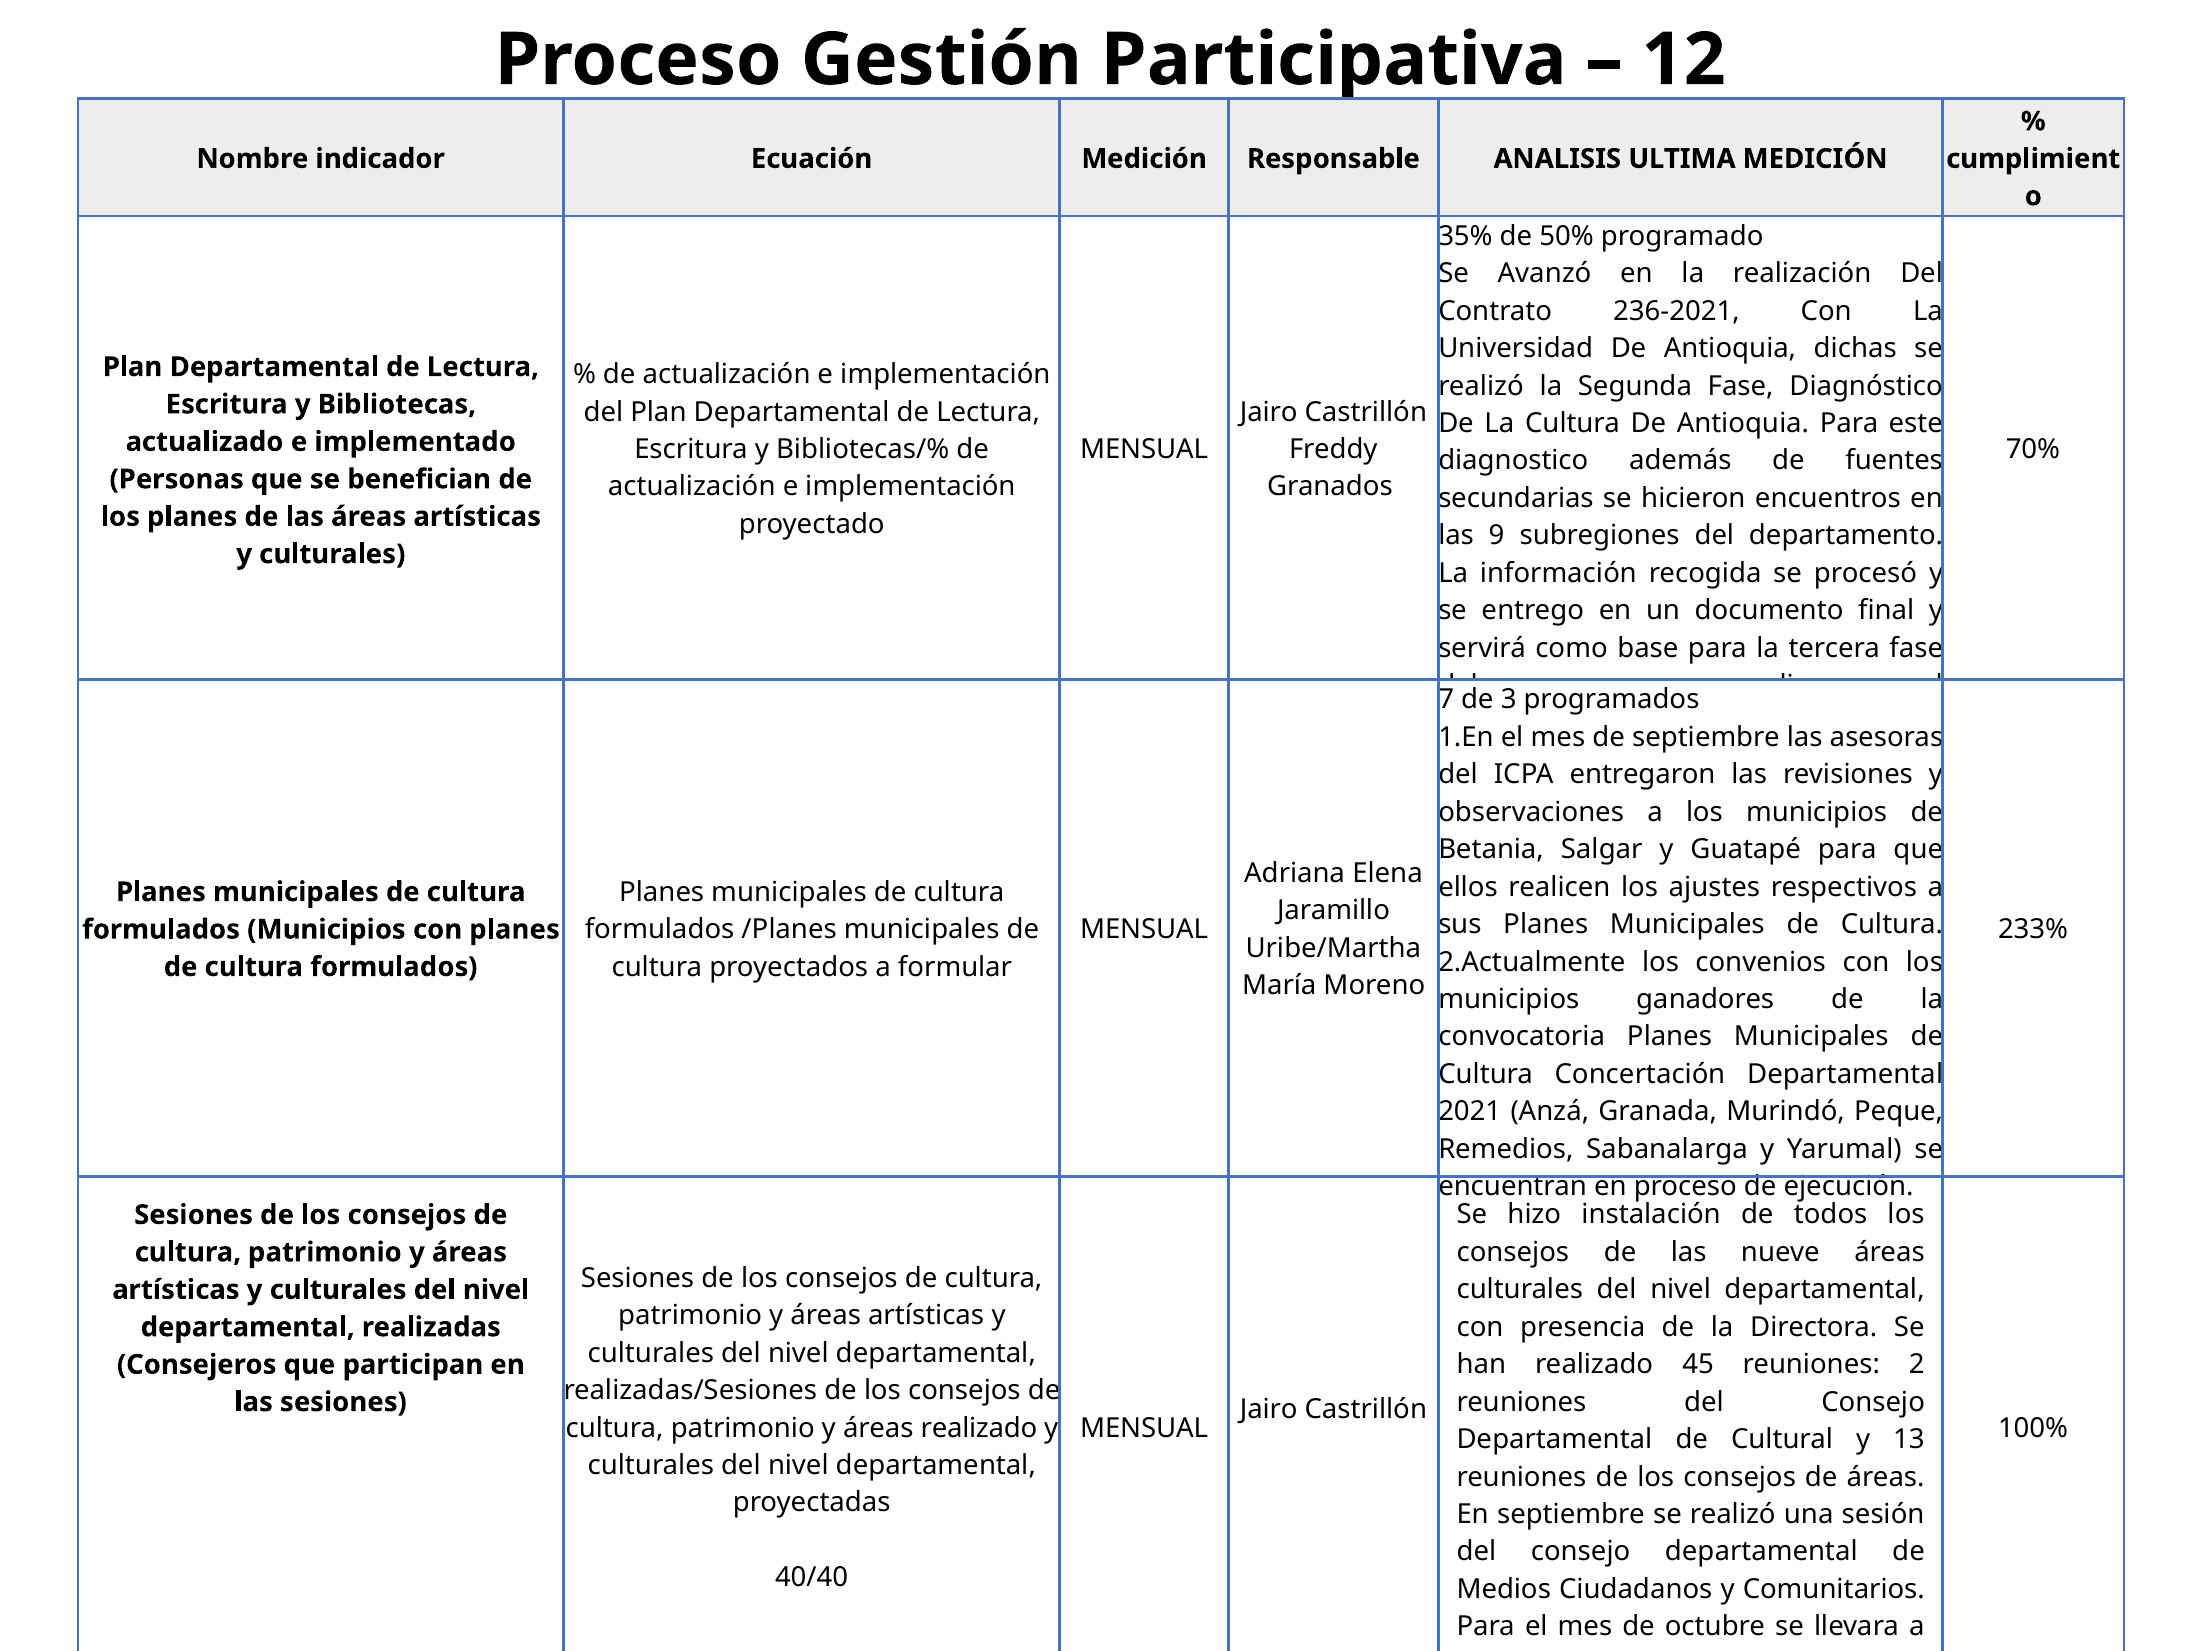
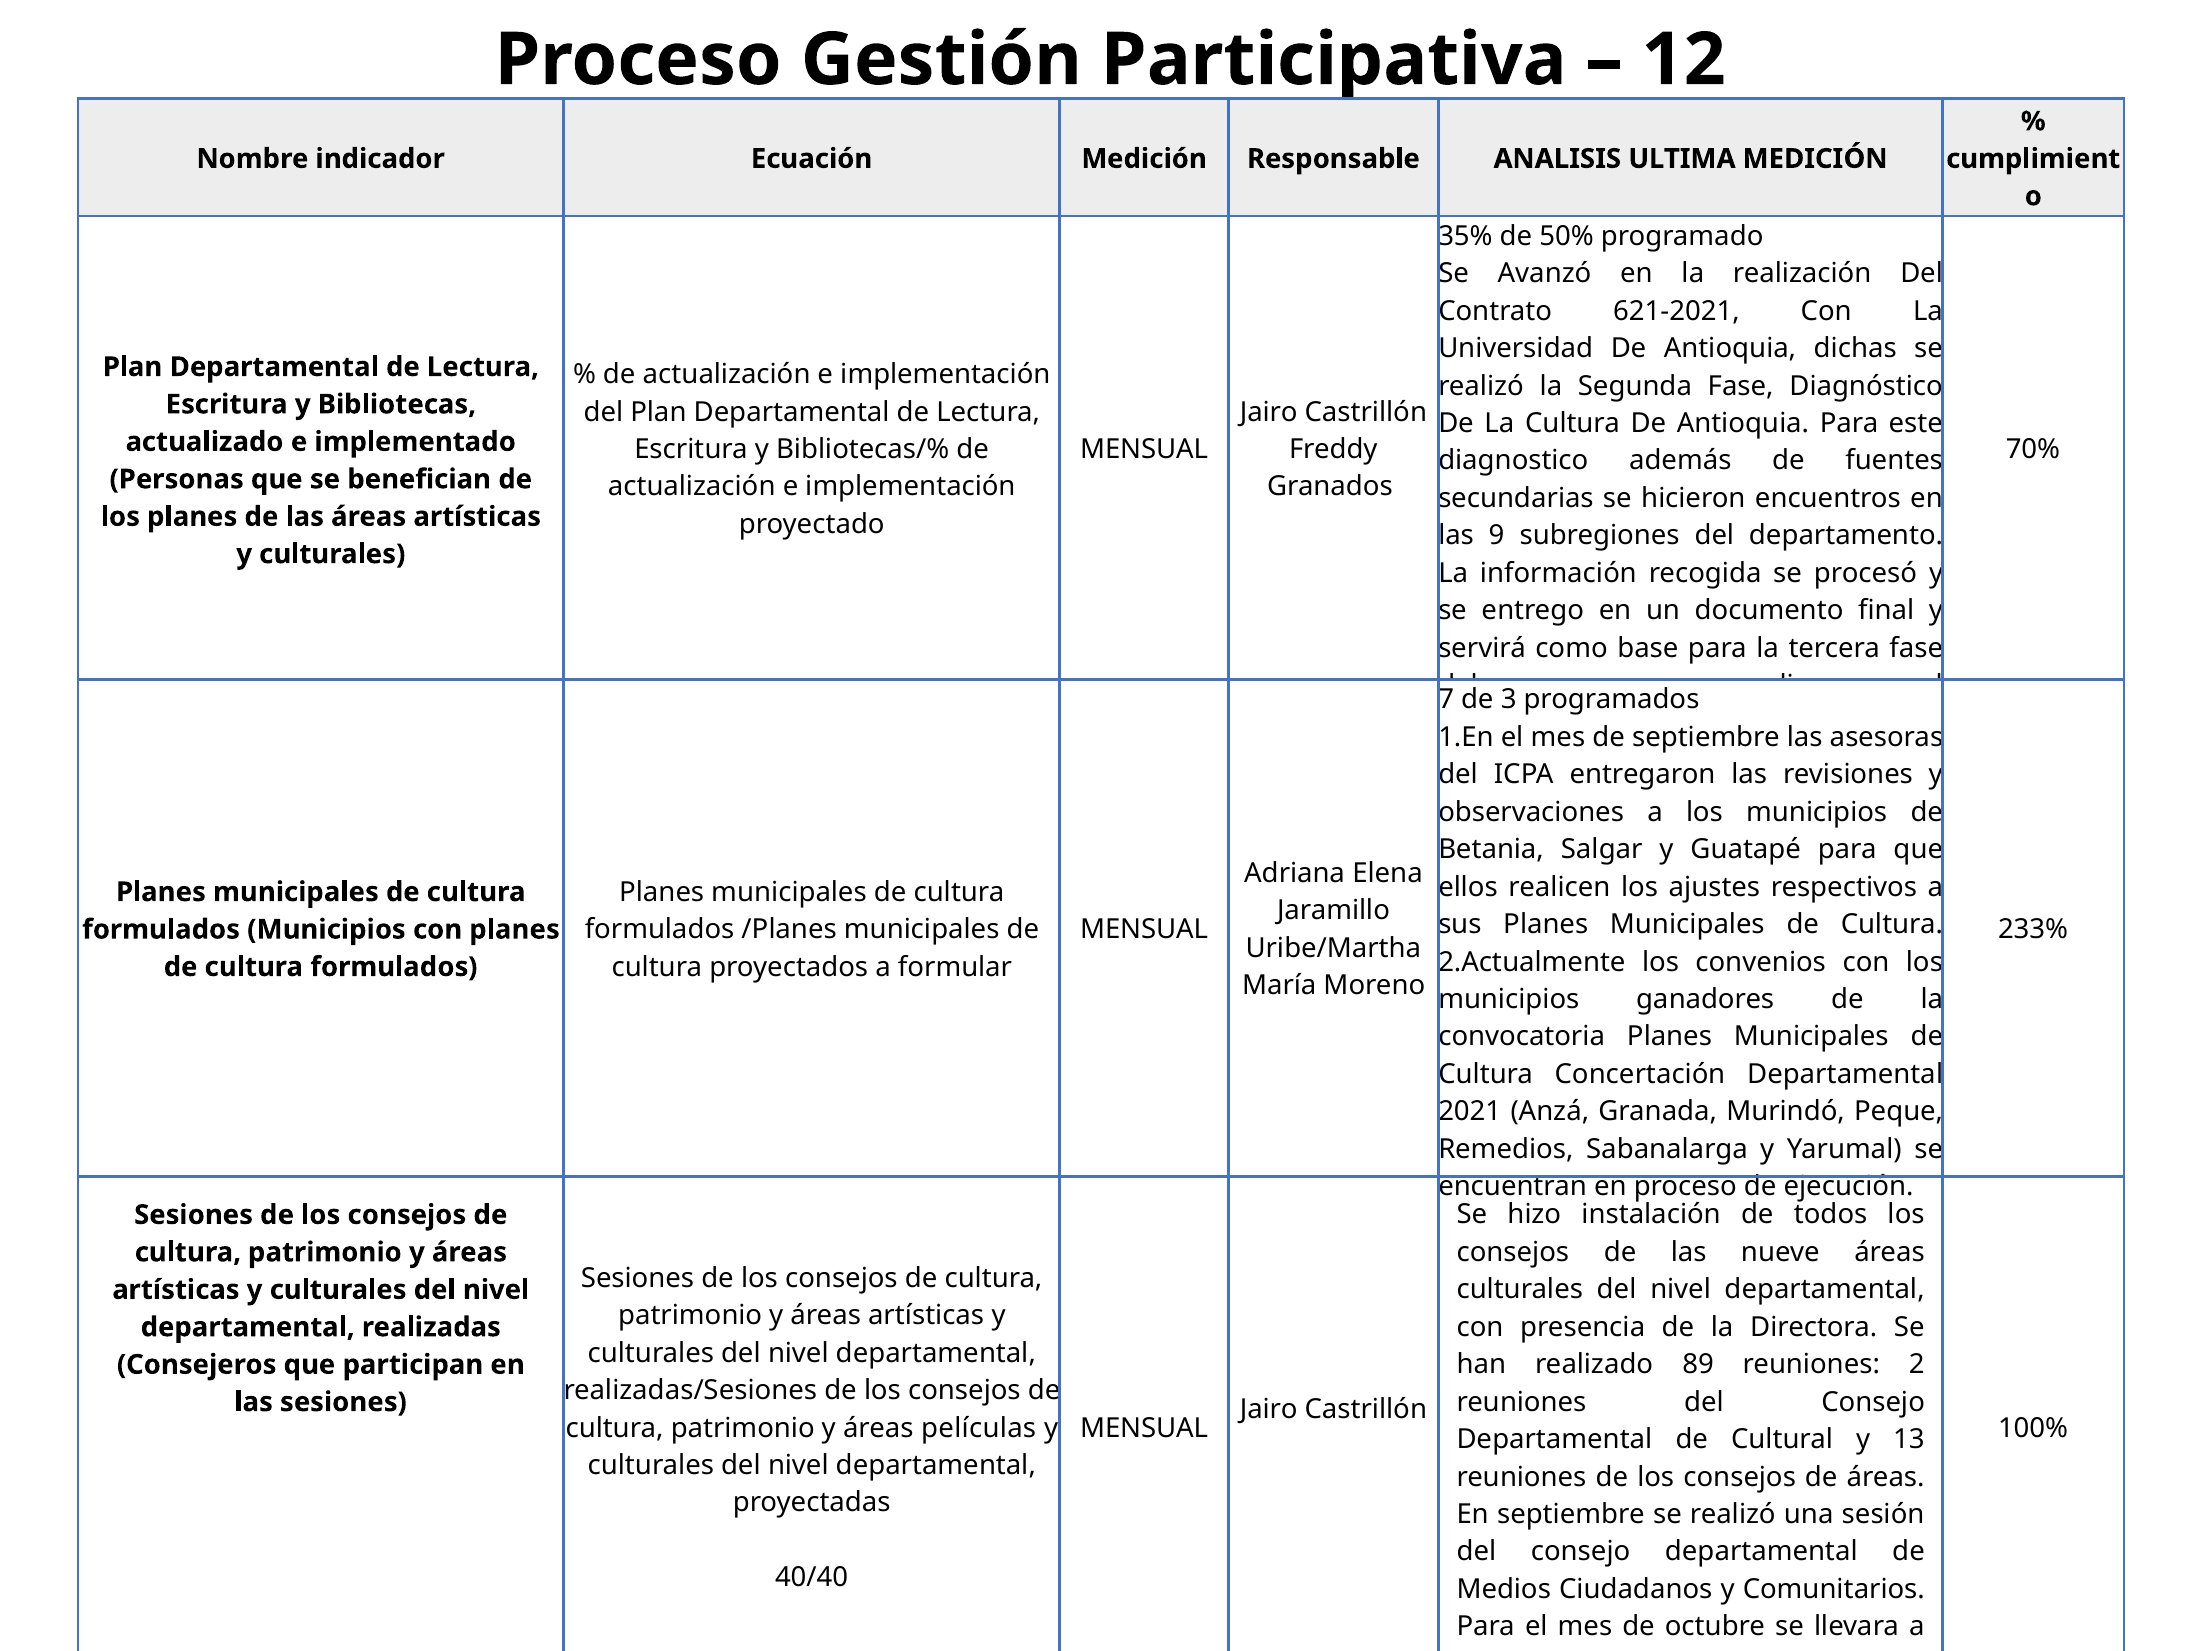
236-2021: 236-2021 -> 621-2021 (1676, 311)
45: 45 -> 89 (1698, 1365)
áreas realizado: realizado -> películas (979, 1428)
